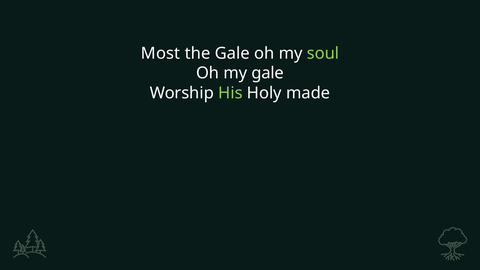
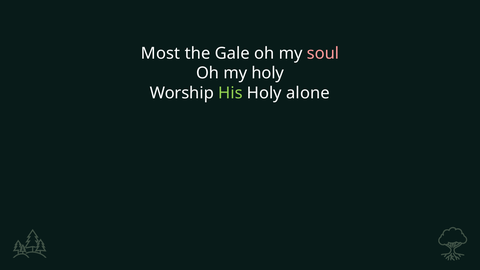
soul colour: light green -> pink (323, 53)
my gale: gale -> holy (268, 73)
made: made -> alone (308, 93)
